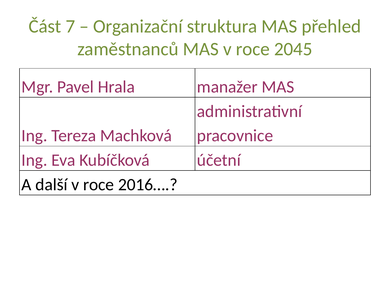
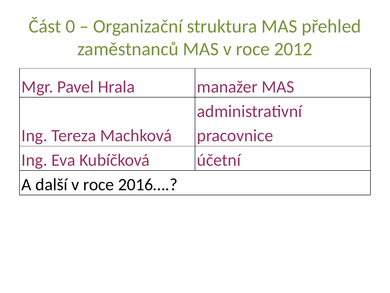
7: 7 -> 0 (70, 26)
2045: 2045 -> 2012 (293, 49)
